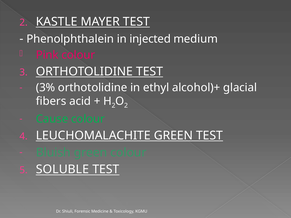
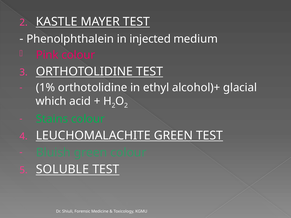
3%: 3% -> 1% (45, 88)
fibers: fibers -> which (51, 101)
Cause: Cause -> Stains (52, 119)
